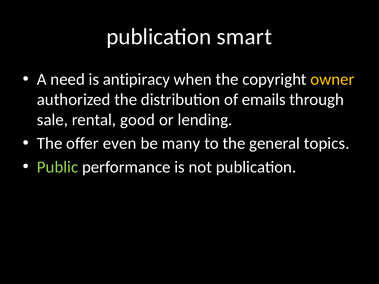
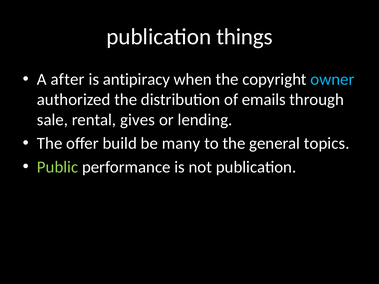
smart: smart -> things (245, 37)
need: need -> after (68, 80)
owner colour: yellow -> light blue (332, 80)
good: good -> gives (138, 120)
even: even -> build (120, 144)
